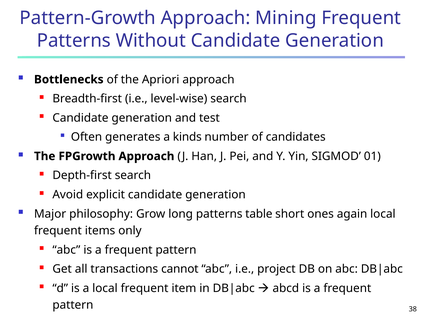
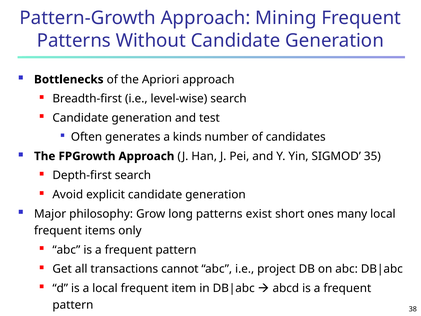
01: 01 -> 35 (372, 156)
table: table -> exist (259, 214)
again: again -> many (352, 214)
